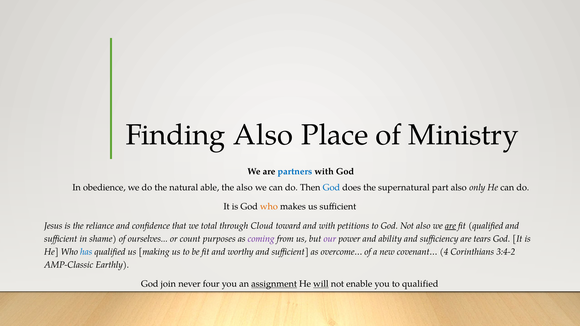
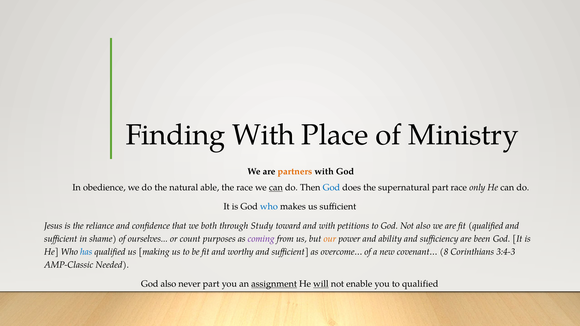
Finding Also: Also -> With (263, 135)
partners colour: blue -> orange (295, 172)
the also: also -> race (245, 188)
can underline: none -> present (276, 188)
part also: also -> race (459, 188)
who colour: orange -> blue (269, 207)
total: total -> both (209, 226)
Cloud: Cloud -> Study (262, 226)
are underline: present -> none (450, 226)
our colour: purple -> orange (330, 239)
tears: tears -> been (482, 239)
4: 4 -> 8 (444, 252)
3:4-2: 3:4-2 -> 3:4-3 (506, 252)
Earthly: Earthly -> Needed (112, 265)
God join: join -> also (168, 284)
never four: four -> part (211, 284)
